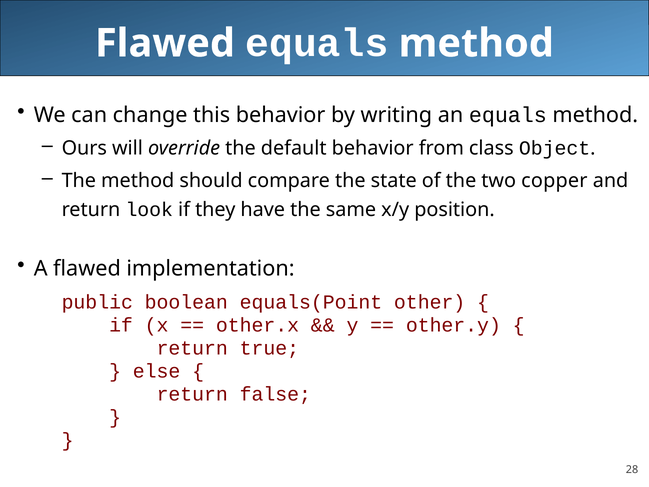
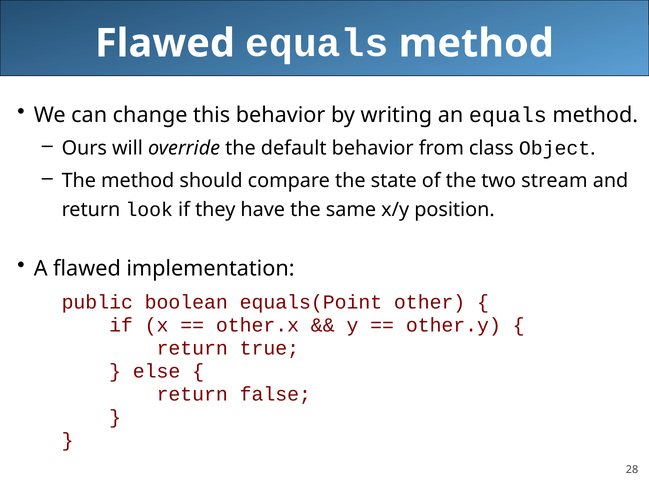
copper: copper -> stream (554, 181)
